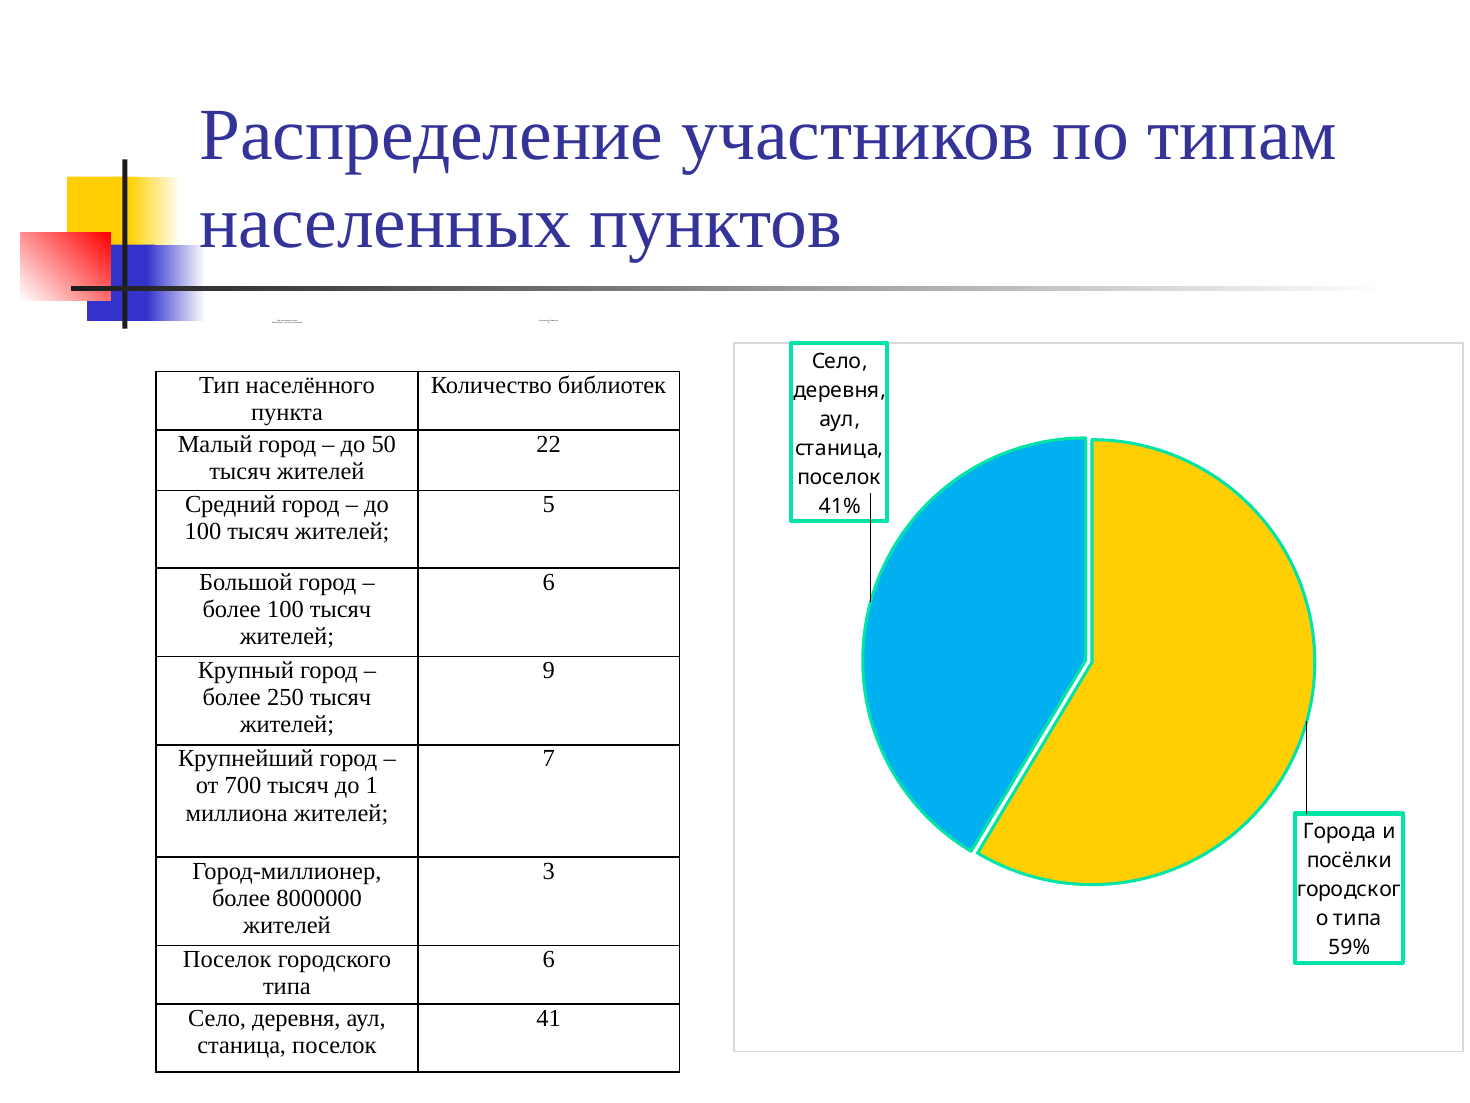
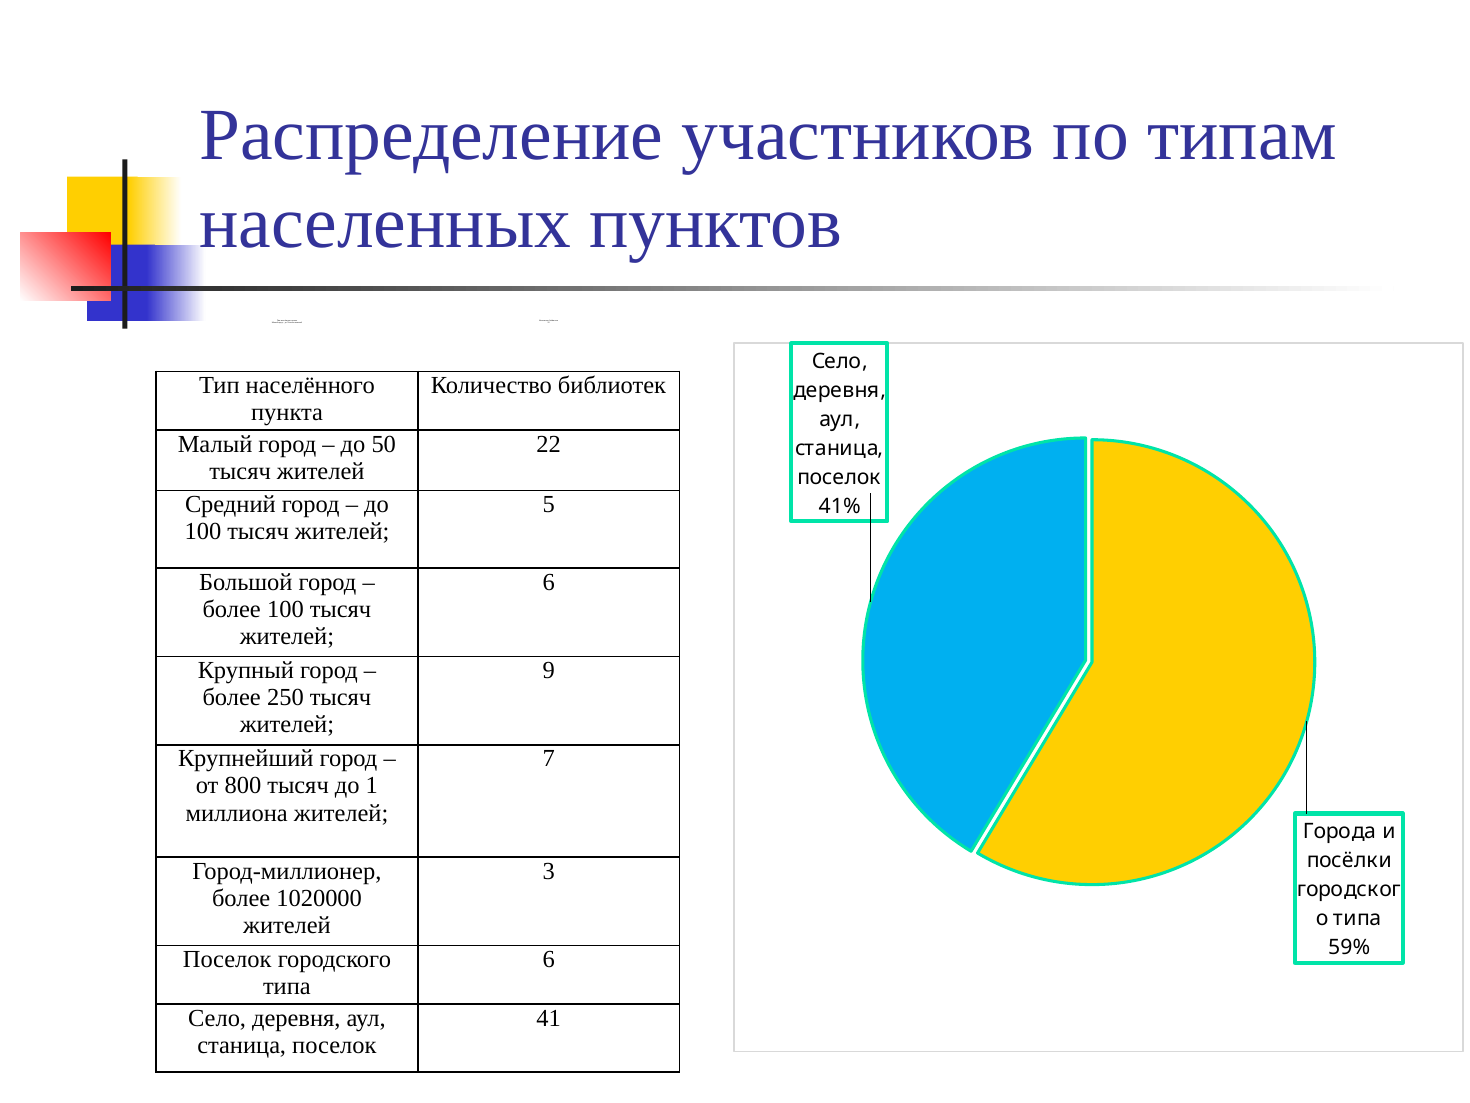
700: 700 -> 800 (243, 785)
8000000: 8000000 -> 1020000 (319, 898)
